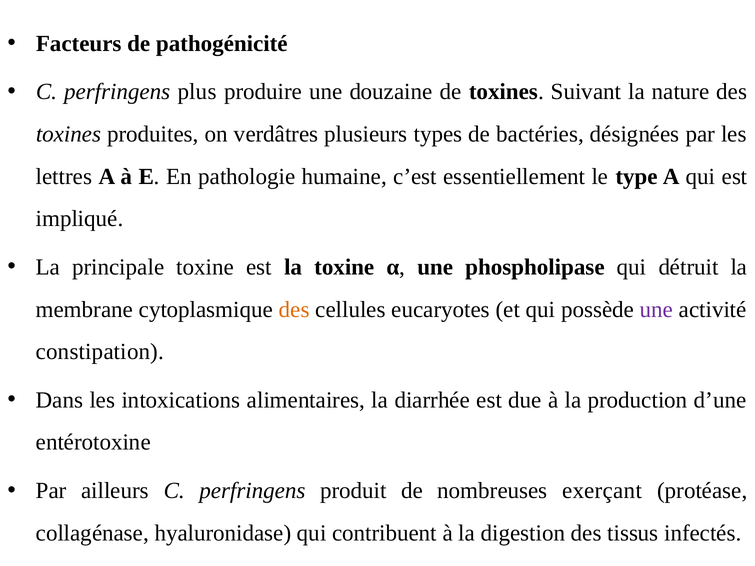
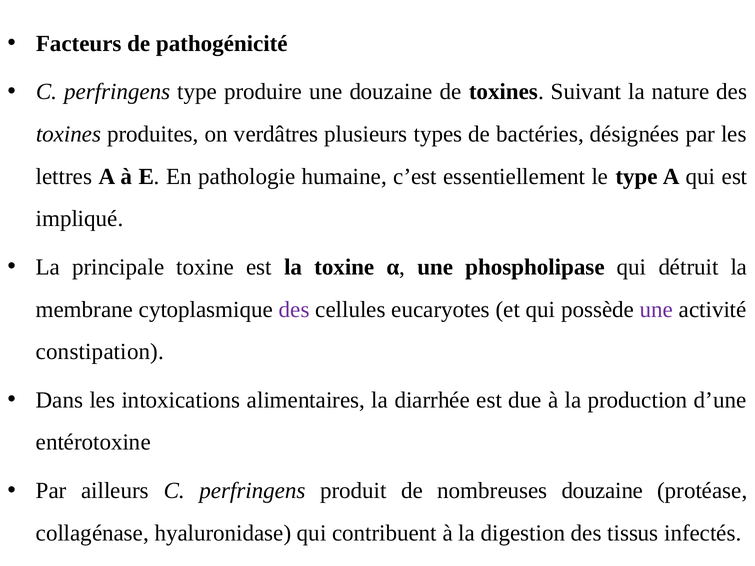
perfringens plus: plus -> type (197, 92)
des colour: orange -> purple (294, 310)
nombreuses exerçant: exerçant -> douzaine (602, 491)
